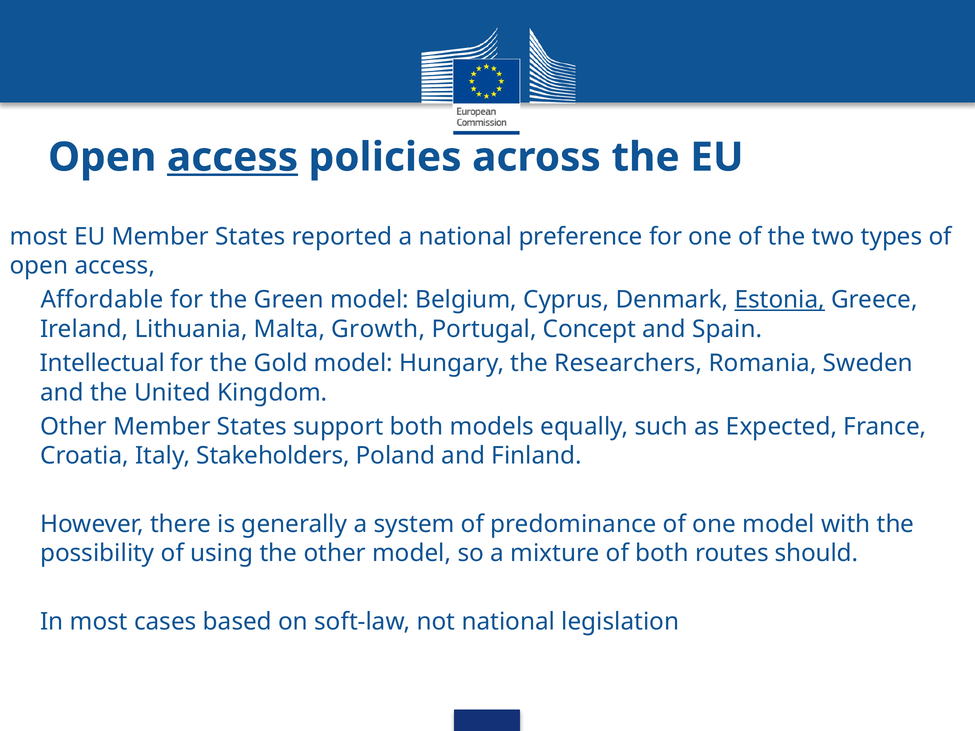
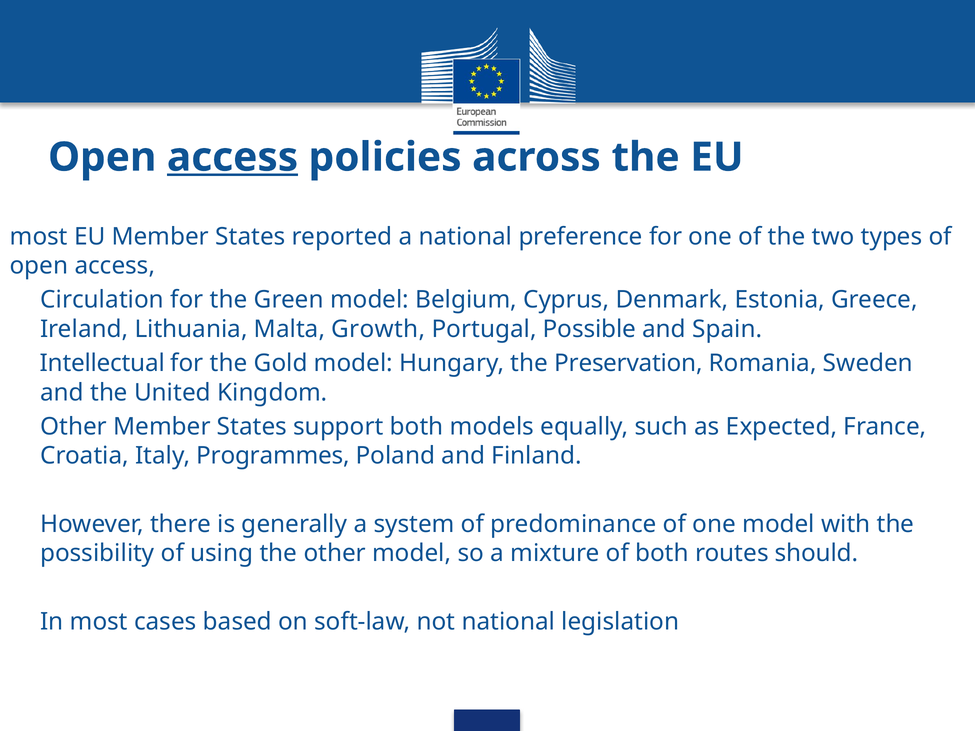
Affordable: Affordable -> Circulation (102, 300)
Estonia underline: present -> none (780, 300)
Concept: Concept -> Possible (589, 329)
Researchers: Researchers -> Preservation (628, 363)
Stakeholders: Stakeholders -> Programmes (273, 456)
